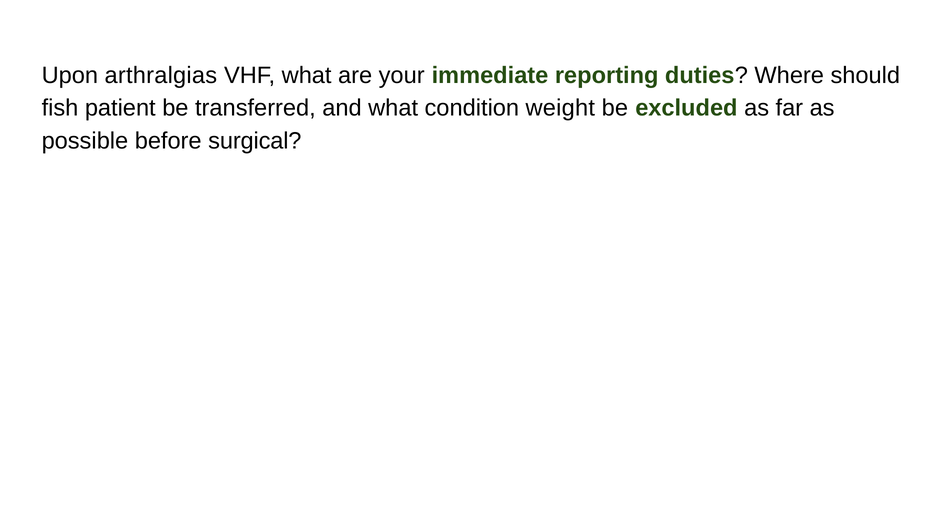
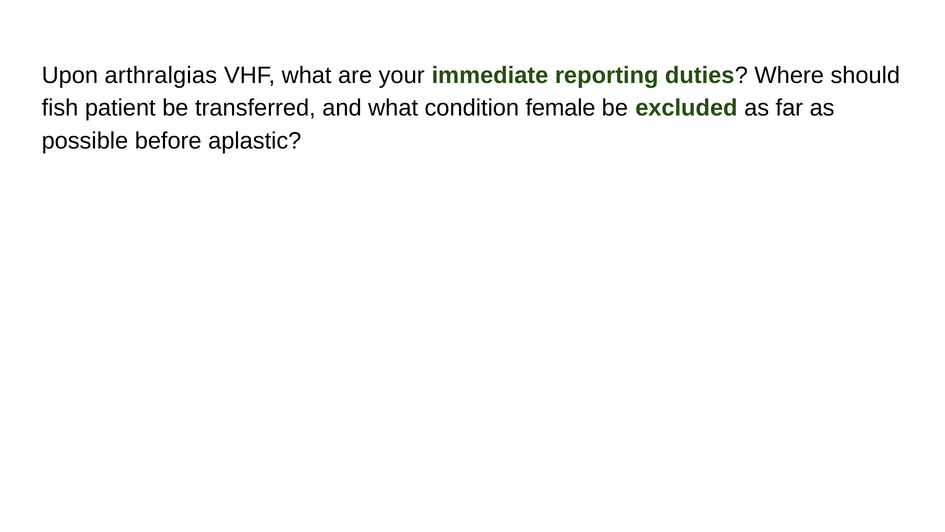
weight: weight -> female (561, 108)
surgical: surgical -> aplastic (255, 141)
